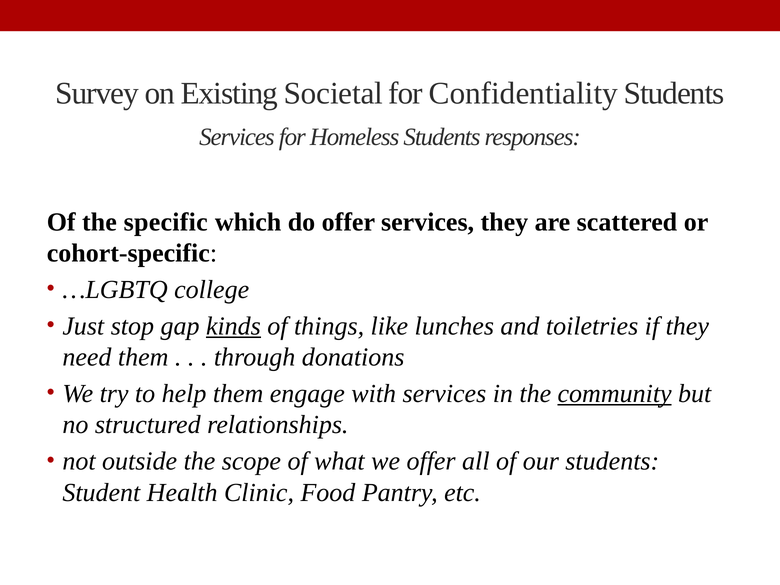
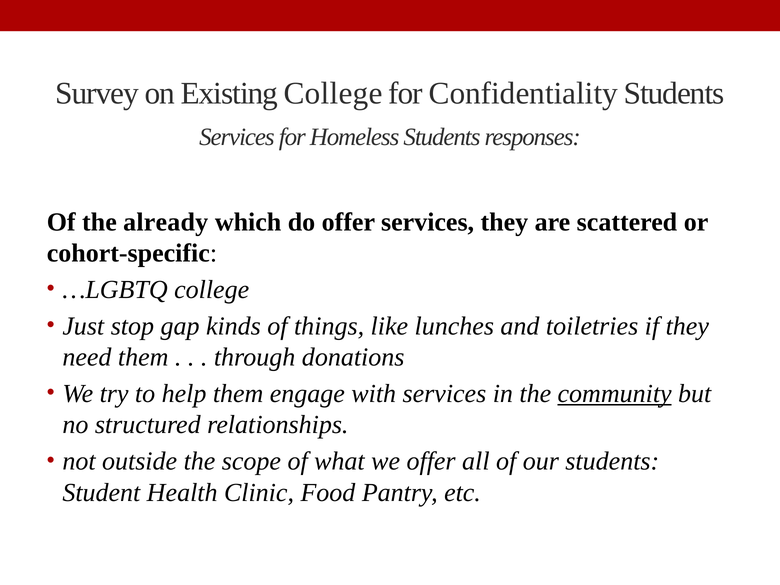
Existing Societal: Societal -> College (333, 93)
specific: specific -> already (166, 222)
kinds underline: present -> none (233, 326)
